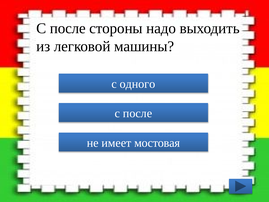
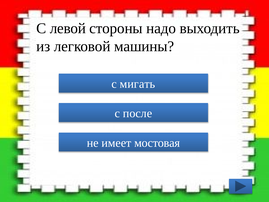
после: после -> левой (68, 28)
одного: одного -> мигать (138, 84)
